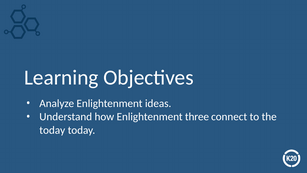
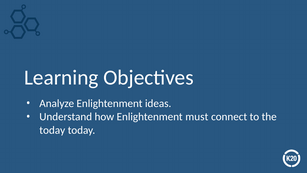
three: three -> must (197, 117)
